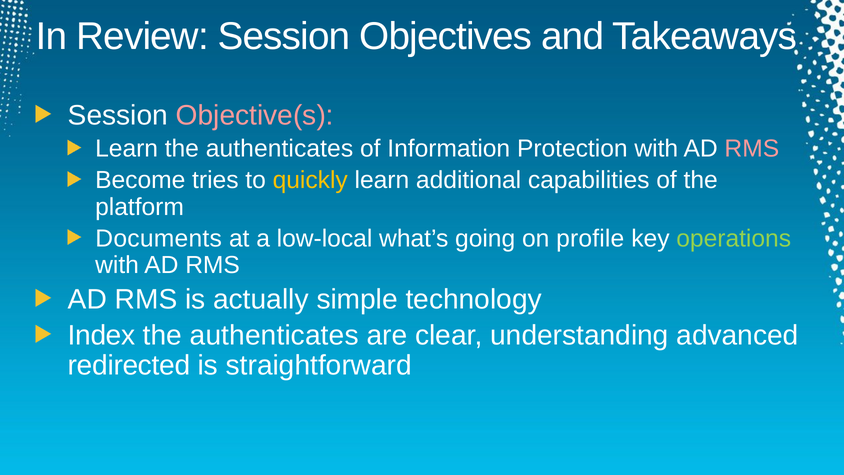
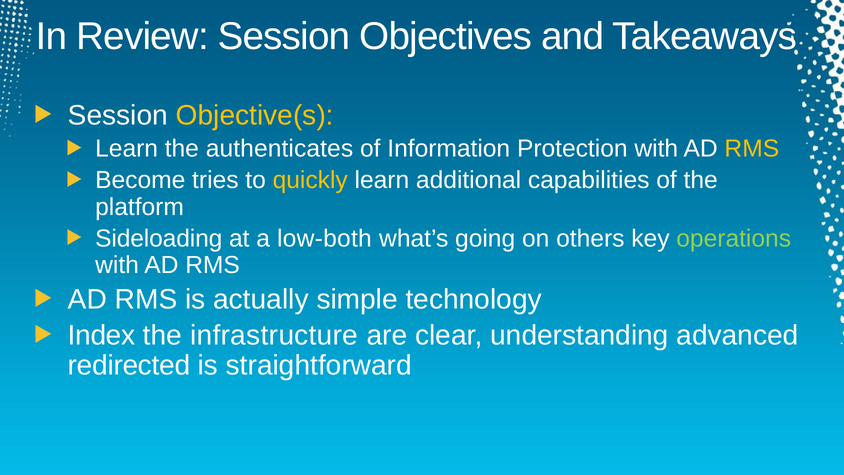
Objective(s colour: pink -> yellow (255, 115)
RMS colour: pink -> yellow (752, 149)
Documents: Documents -> Sideloading (159, 238)
low-local: low-local -> low-both (324, 238)
profile: profile -> others (590, 238)
authenticates: authenticates -> infrastructure (274, 335)
